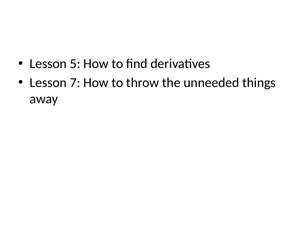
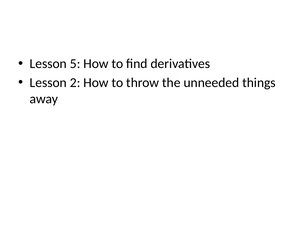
7: 7 -> 2 (75, 83)
